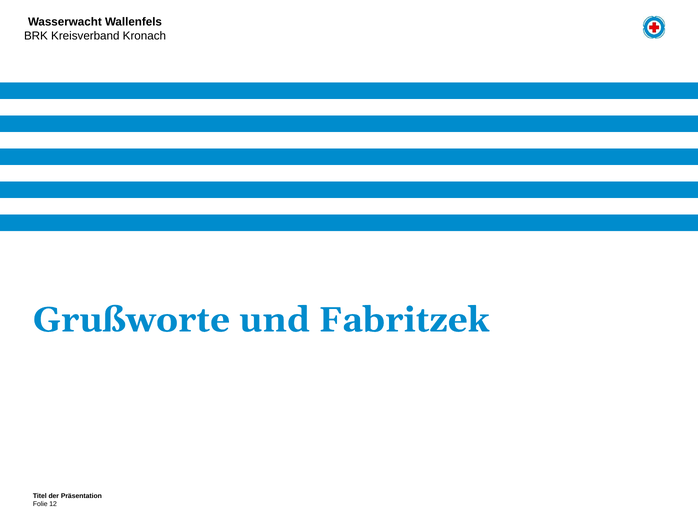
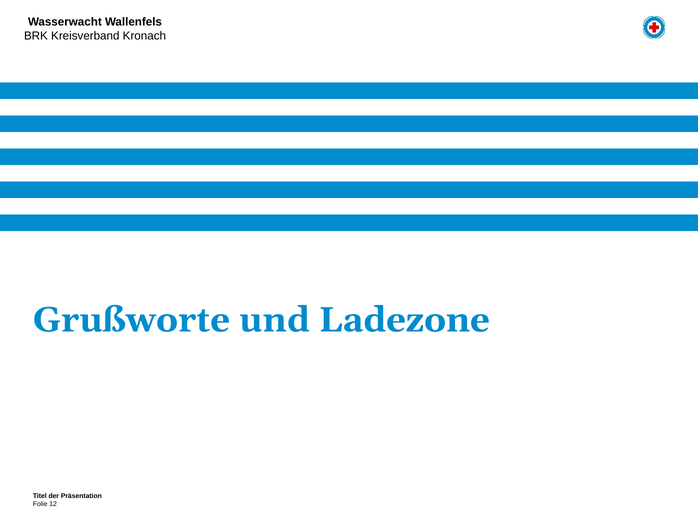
Fabritzek: Fabritzek -> Ladezone (404, 320)
